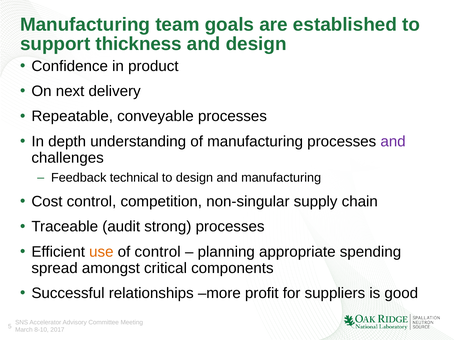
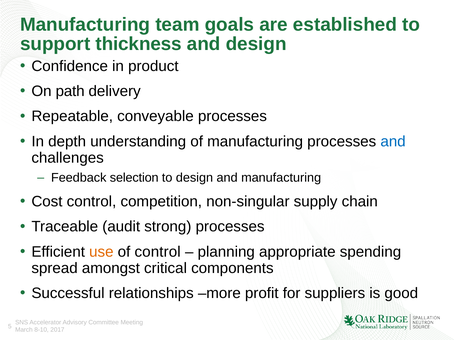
next: next -> path (70, 91)
and colour: purple -> blue (393, 142)
technical: technical -> selection (134, 178)
